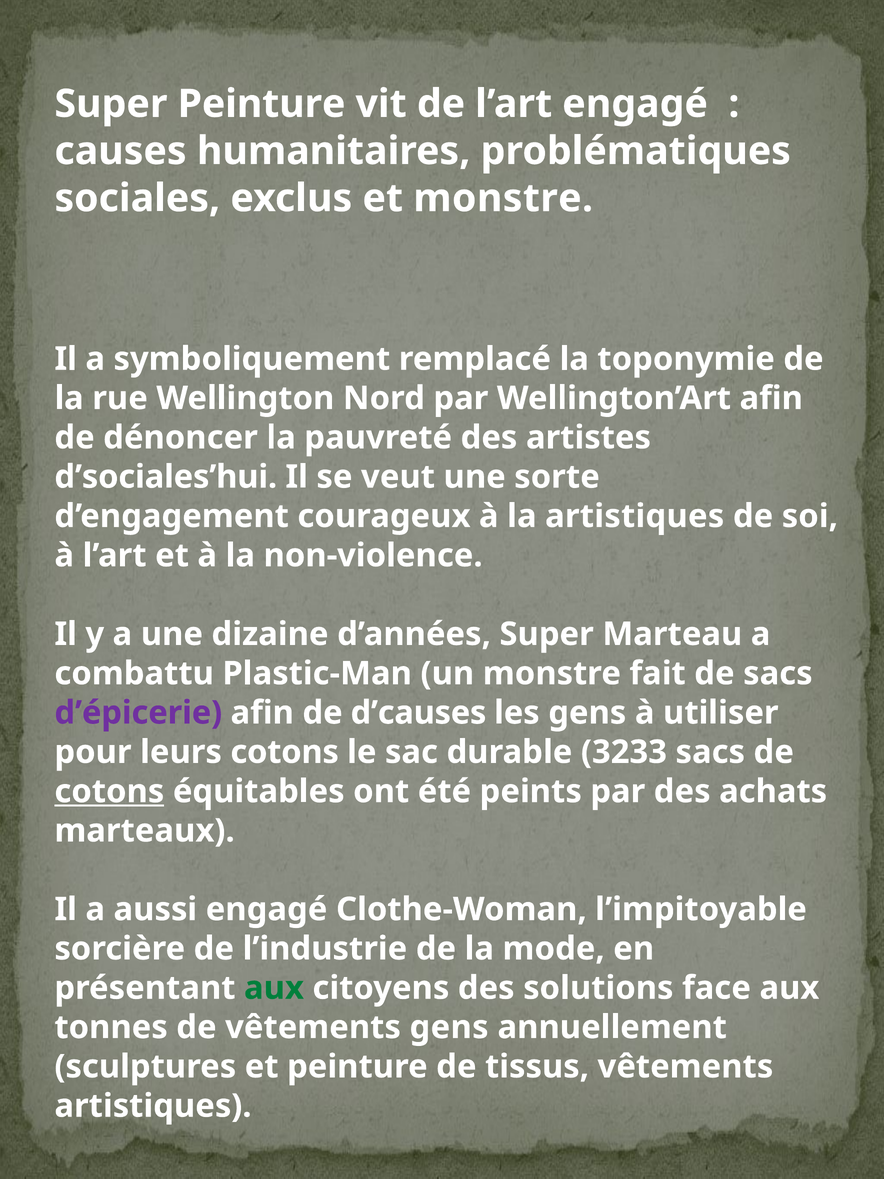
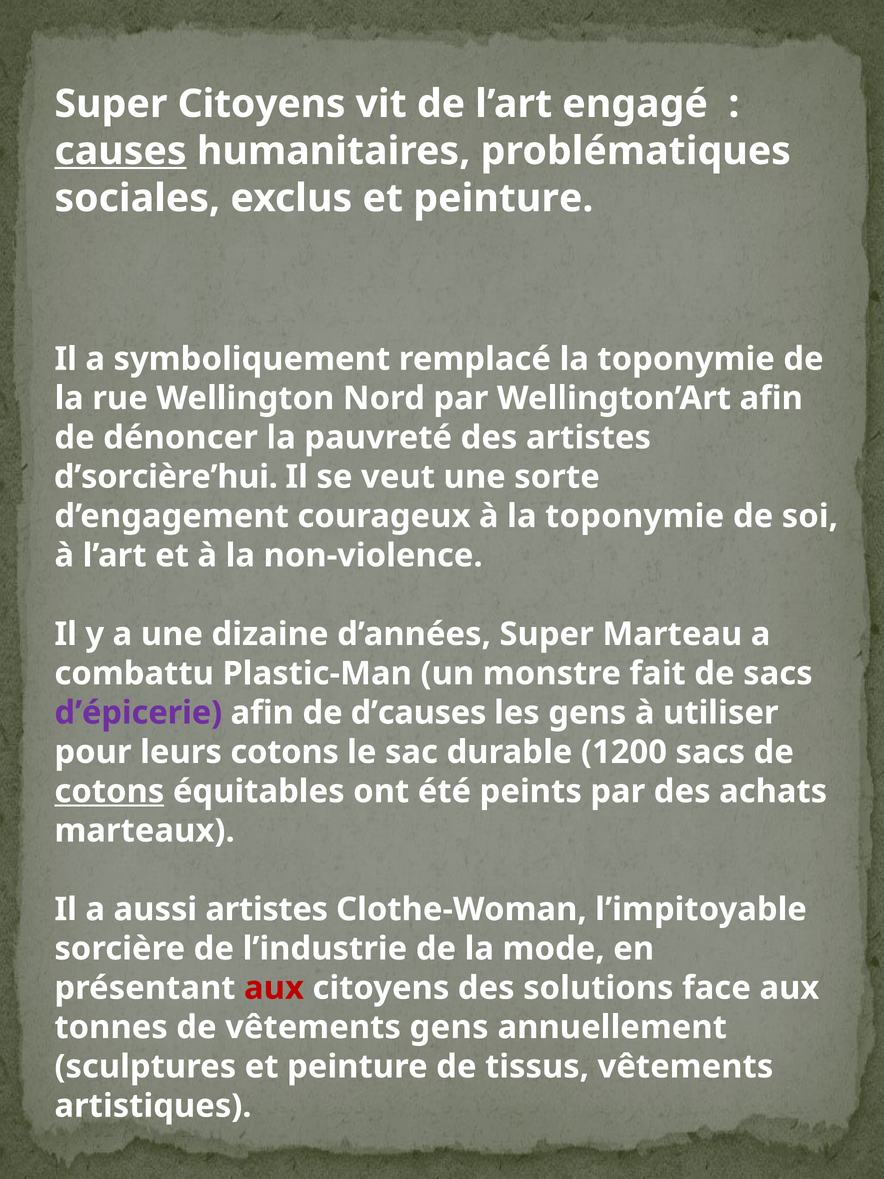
Super Peinture: Peinture -> Citoyens (262, 104)
causes underline: none -> present (120, 151)
exclus et monstre: monstre -> peinture (503, 198)
d’sociales’hui: d’sociales’hui -> d’sorcière’hui (166, 477)
à la artistiques: artistiques -> toponymie (635, 516)
3233: 3233 -> 1200 (624, 752)
aussi engagé: engagé -> artistes (267, 909)
aux colour: green -> red (274, 988)
